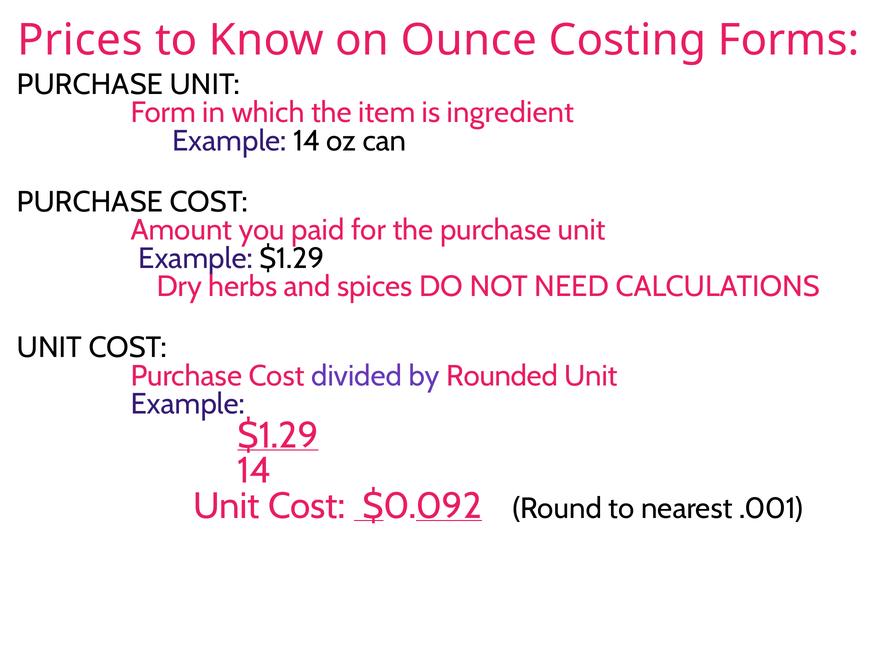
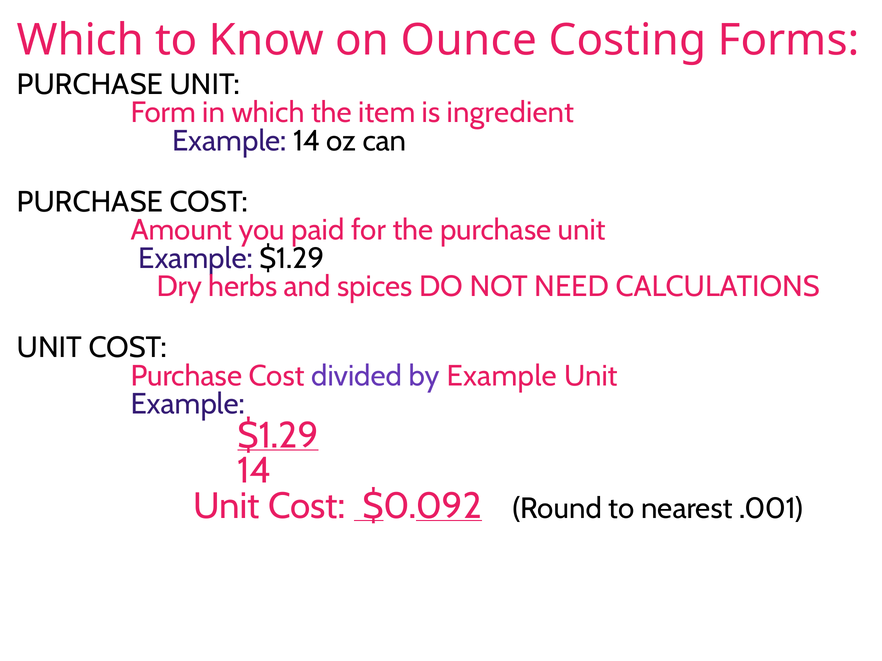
Prices: Prices -> Which (80, 40)
by Rounded: Rounded -> Example (502, 376)
